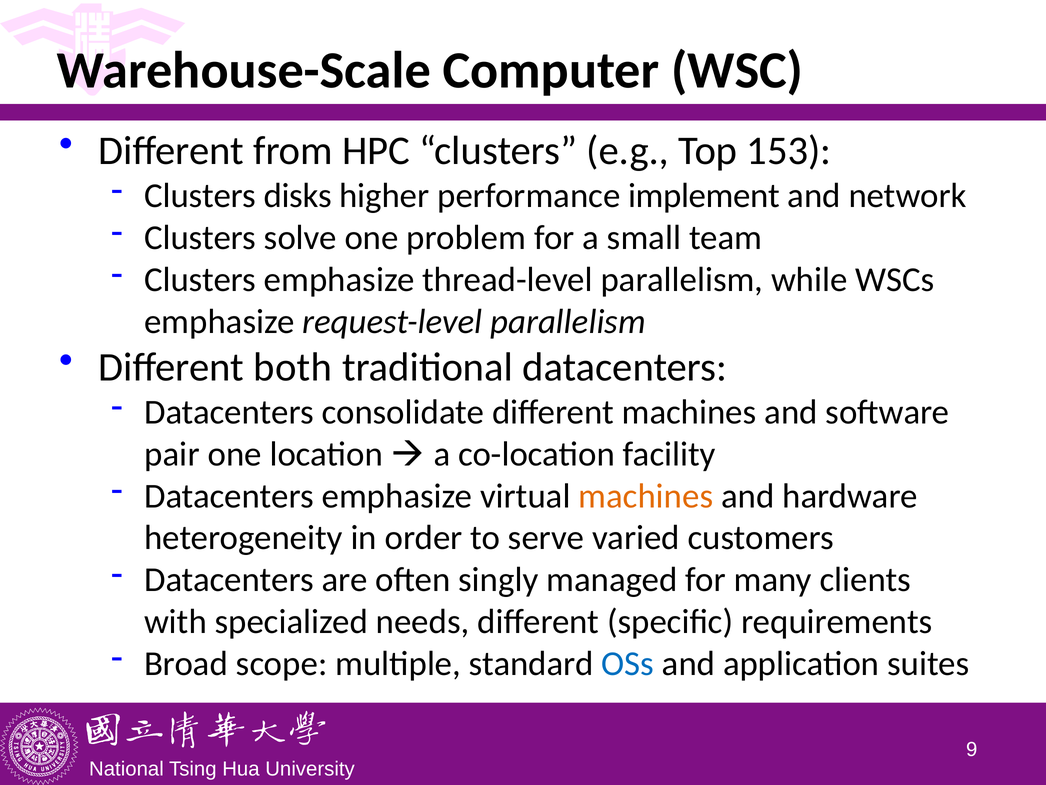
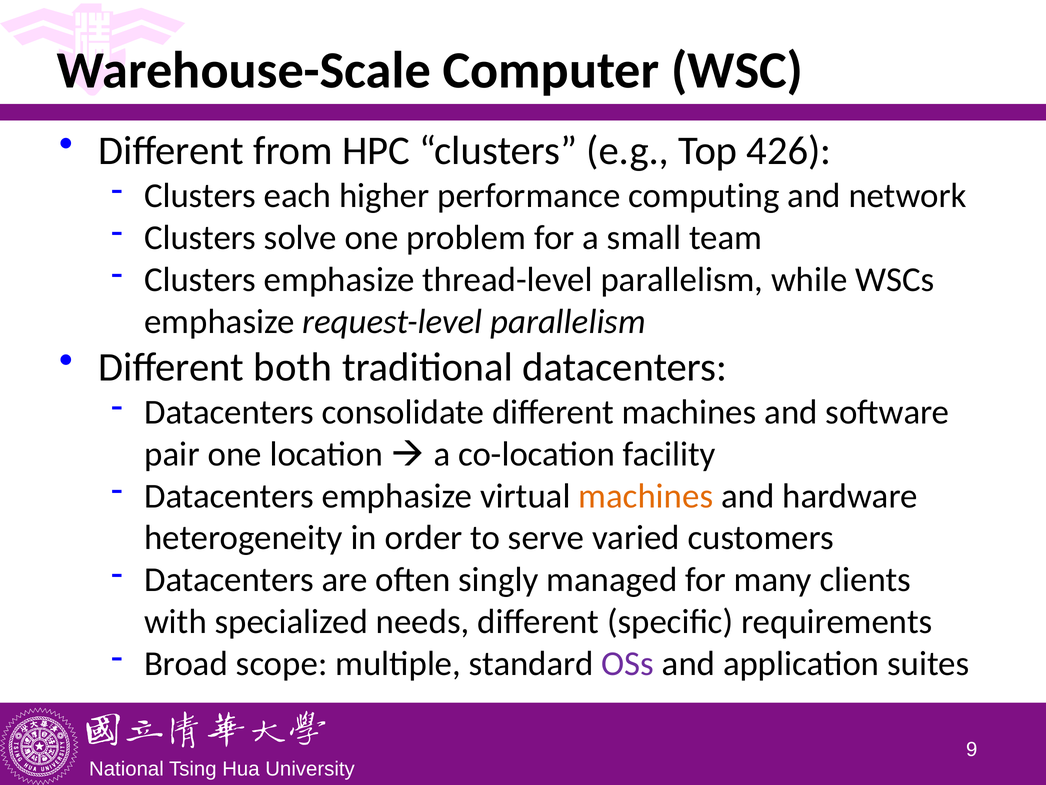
153: 153 -> 426 (789, 151)
disks: disks -> each (297, 196)
implement: implement -> computing (704, 196)
OSs colour: blue -> purple (628, 663)
